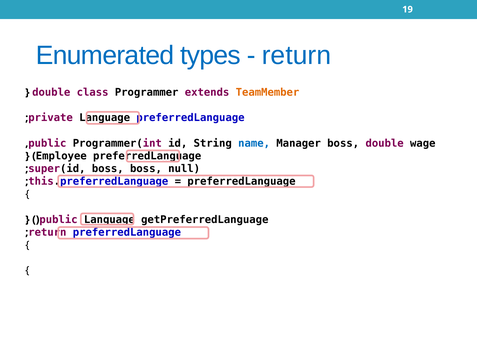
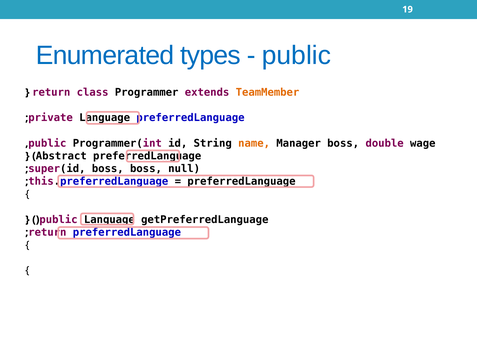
return: return -> public (296, 56)
double: double -> return (51, 92)
name colour: blue -> orange (254, 143)
Employee: Employee -> Abstract (61, 156)
